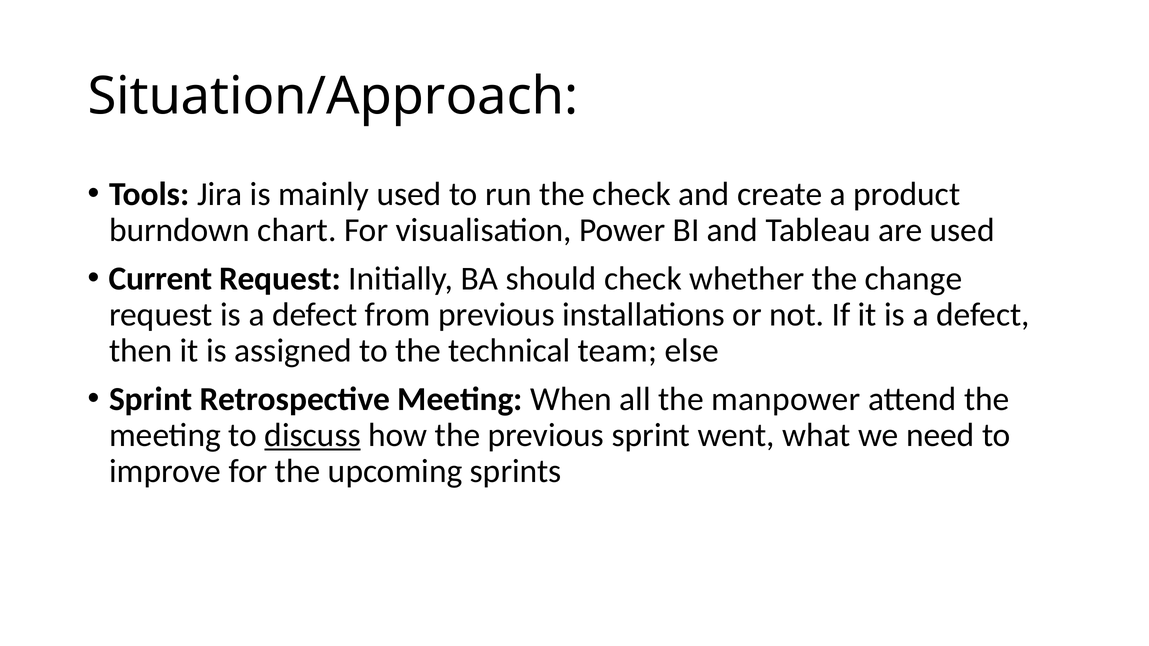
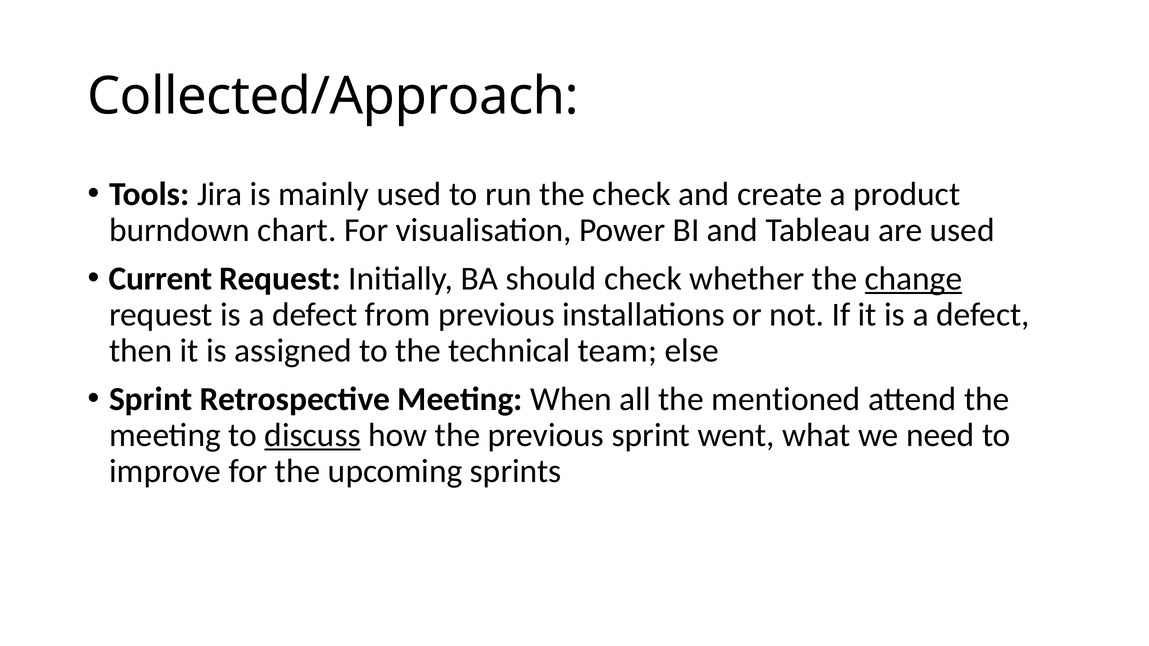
Situation/Approach: Situation/Approach -> Collected/Approach (333, 97)
change underline: none -> present (914, 279)
manpower: manpower -> mentioned (786, 399)
